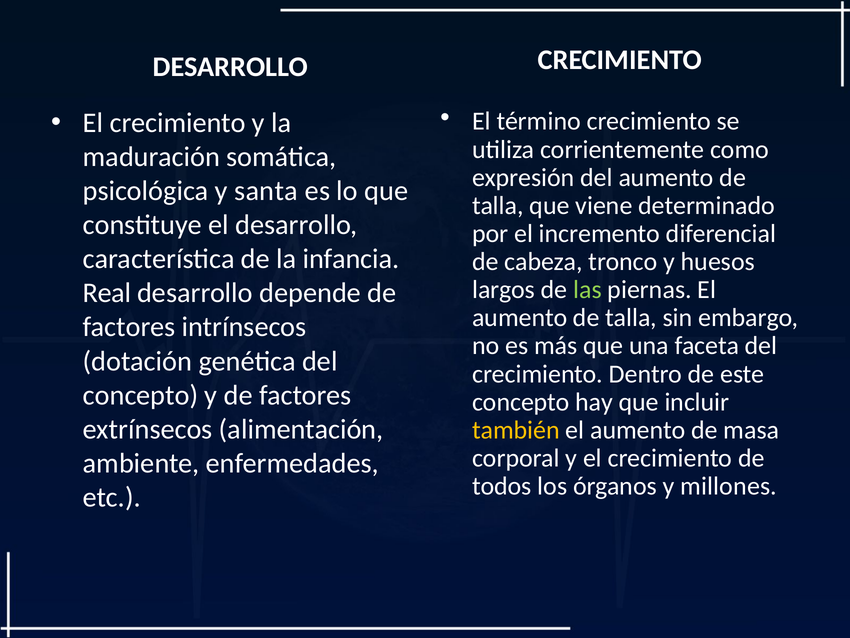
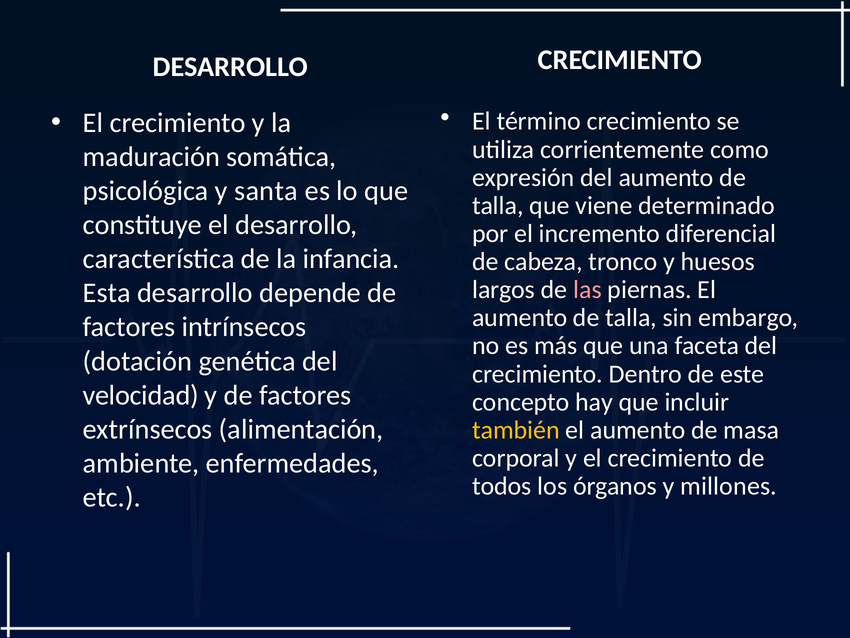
las colour: light green -> pink (587, 290)
Real: Real -> Esta (107, 293)
concepto: concepto -> velocidad (141, 395)
